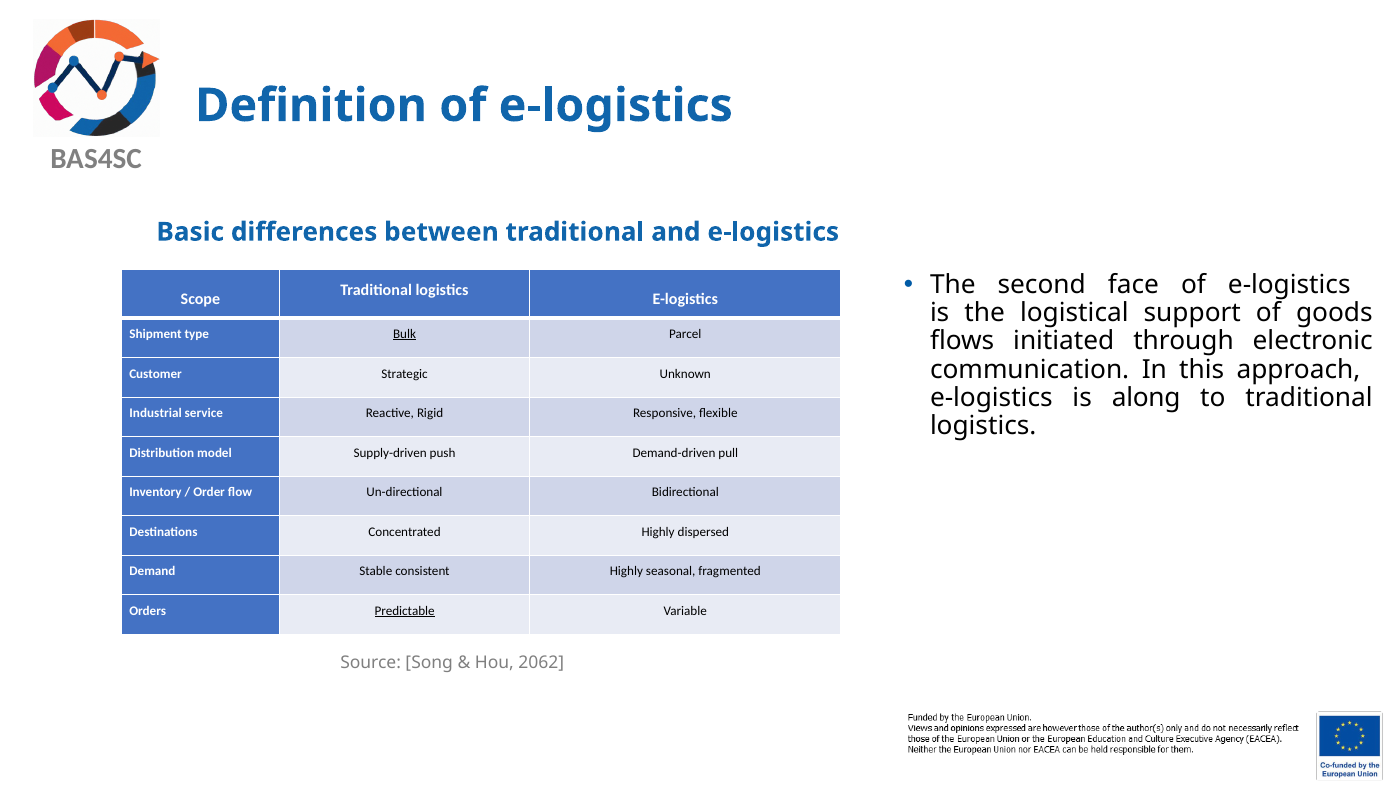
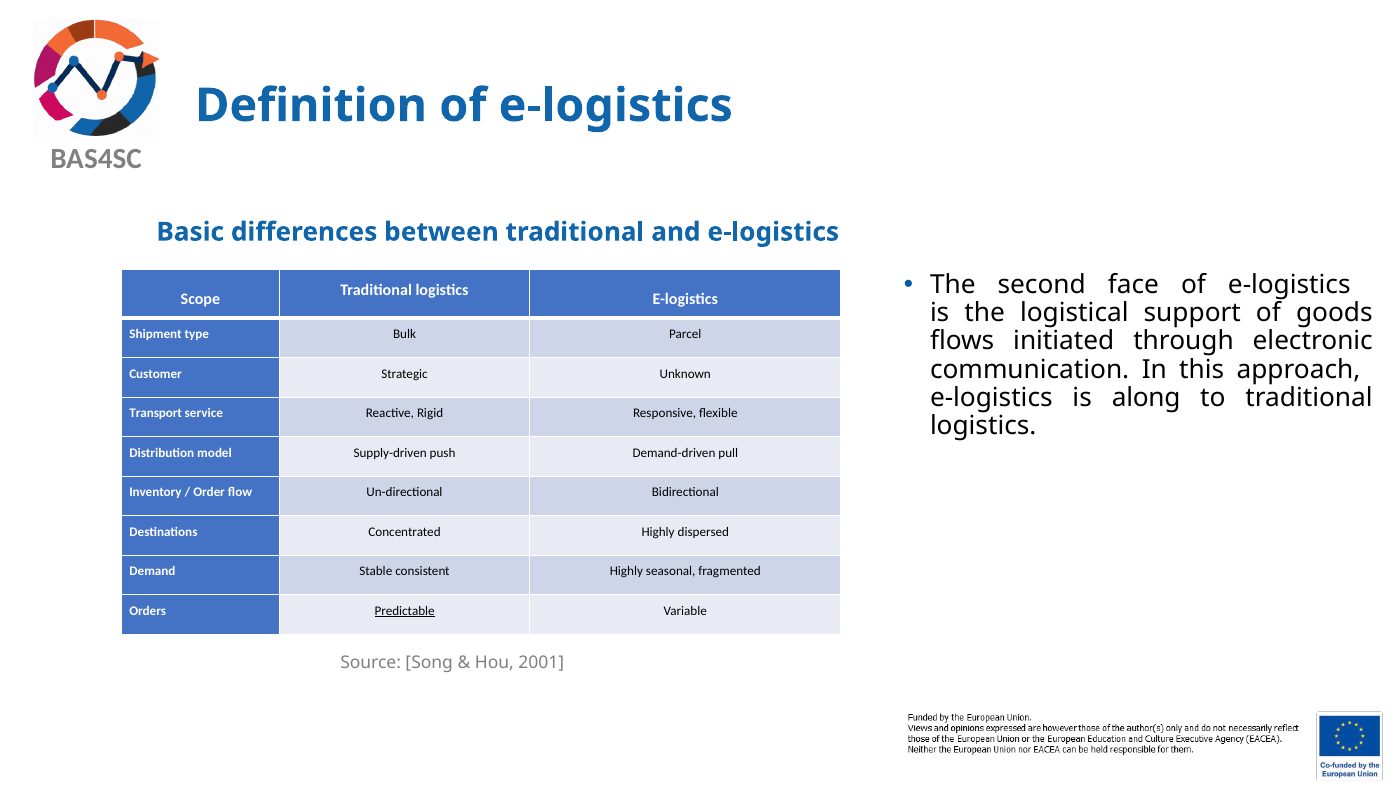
Bulk underline: present -> none (405, 334)
Industrial: Industrial -> Transport (156, 413)
2062: 2062 -> 2001 (541, 663)
